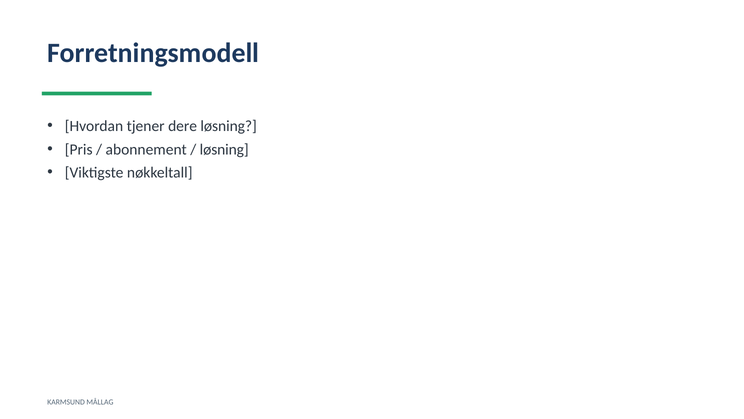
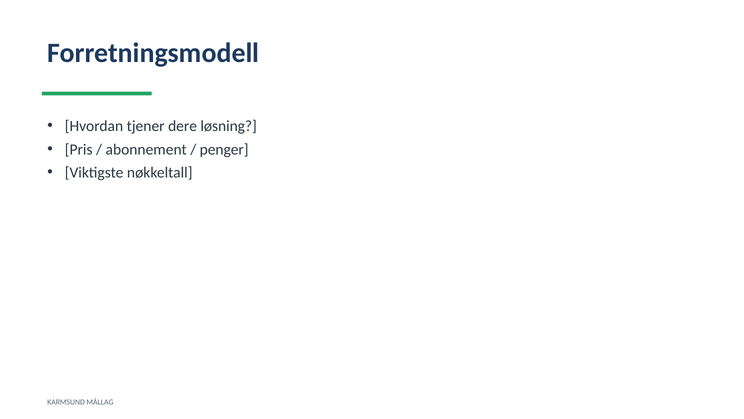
løsning: løsning -> penger (224, 149)
